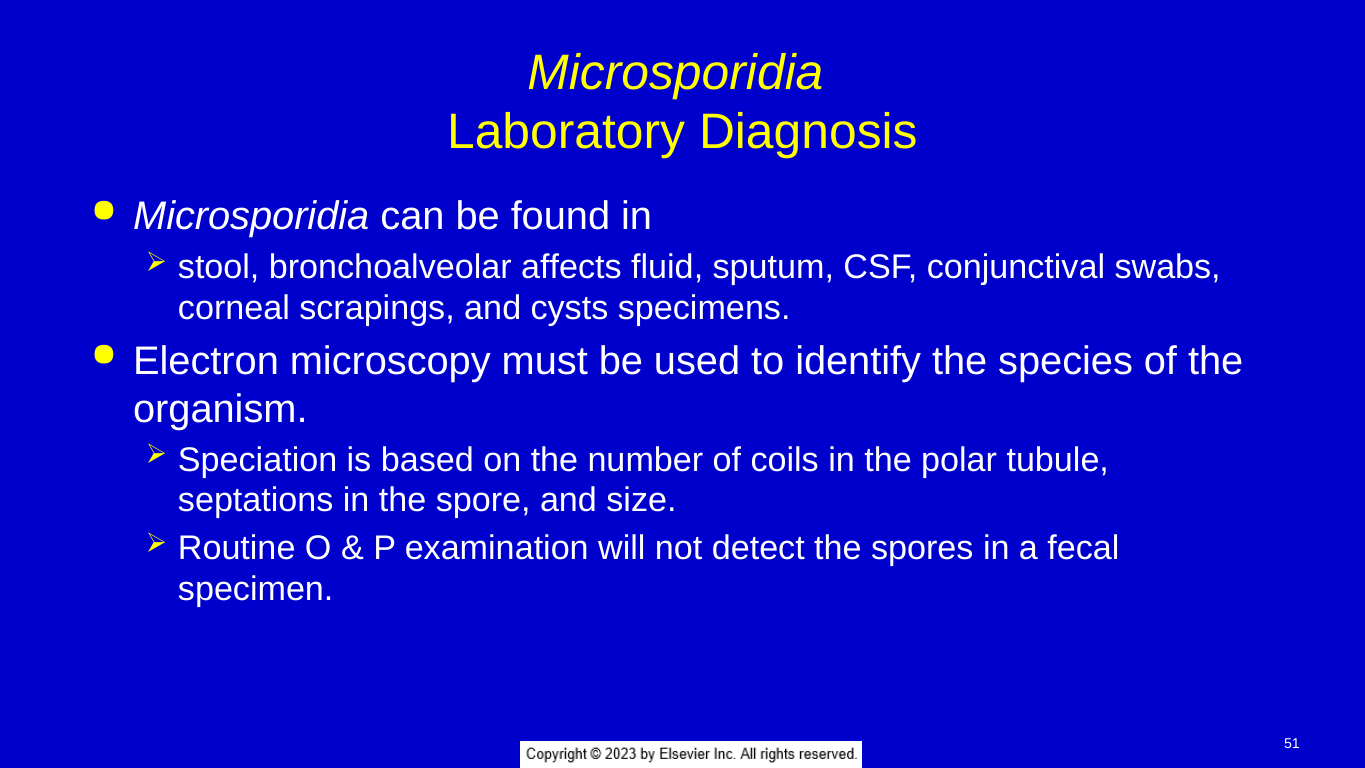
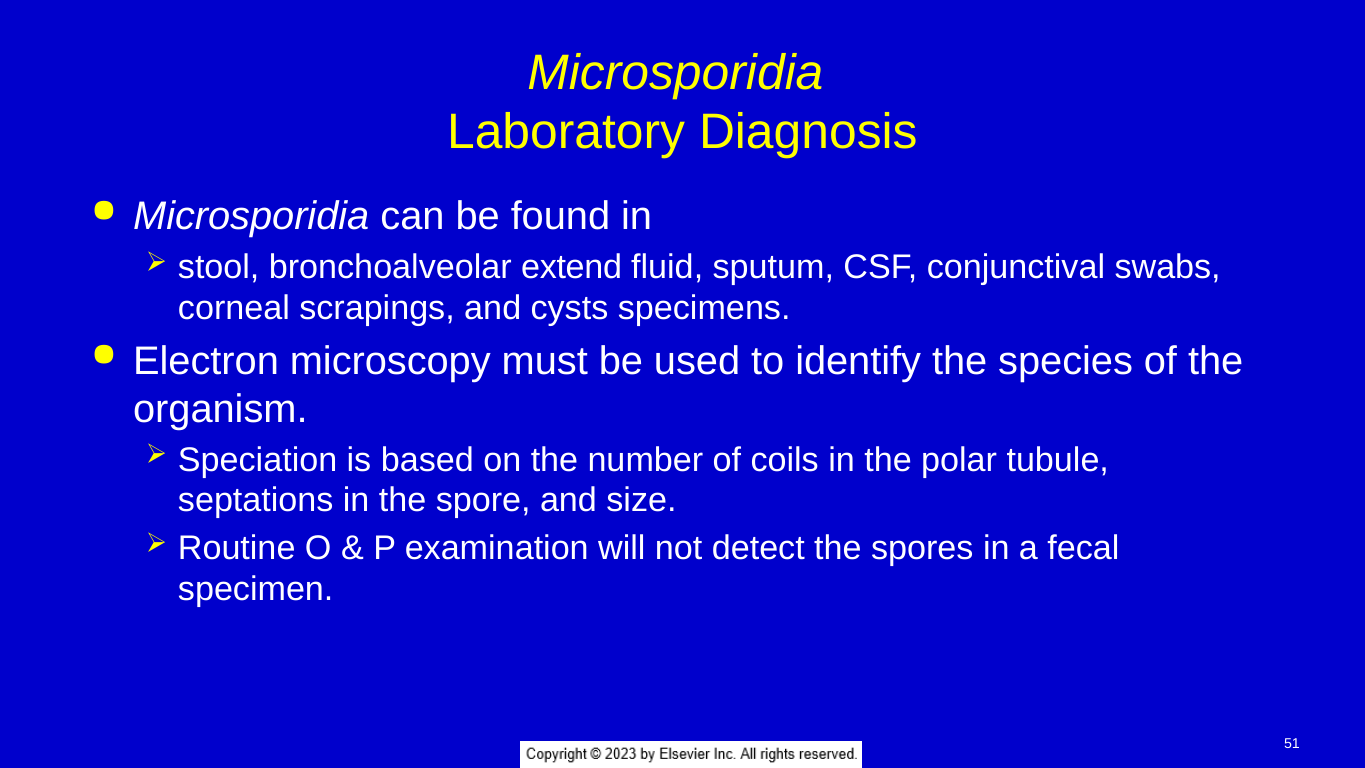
affects: affects -> extend (572, 267)
